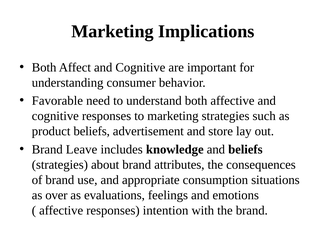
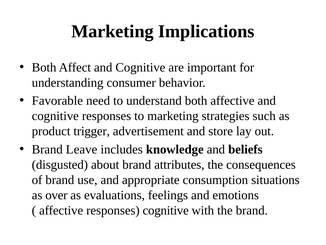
product beliefs: beliefs -> trigger (92, 131)
strategies: strategies -> disgusted (60, 164)
responses intention: intention -> cognitive (166, 210)
